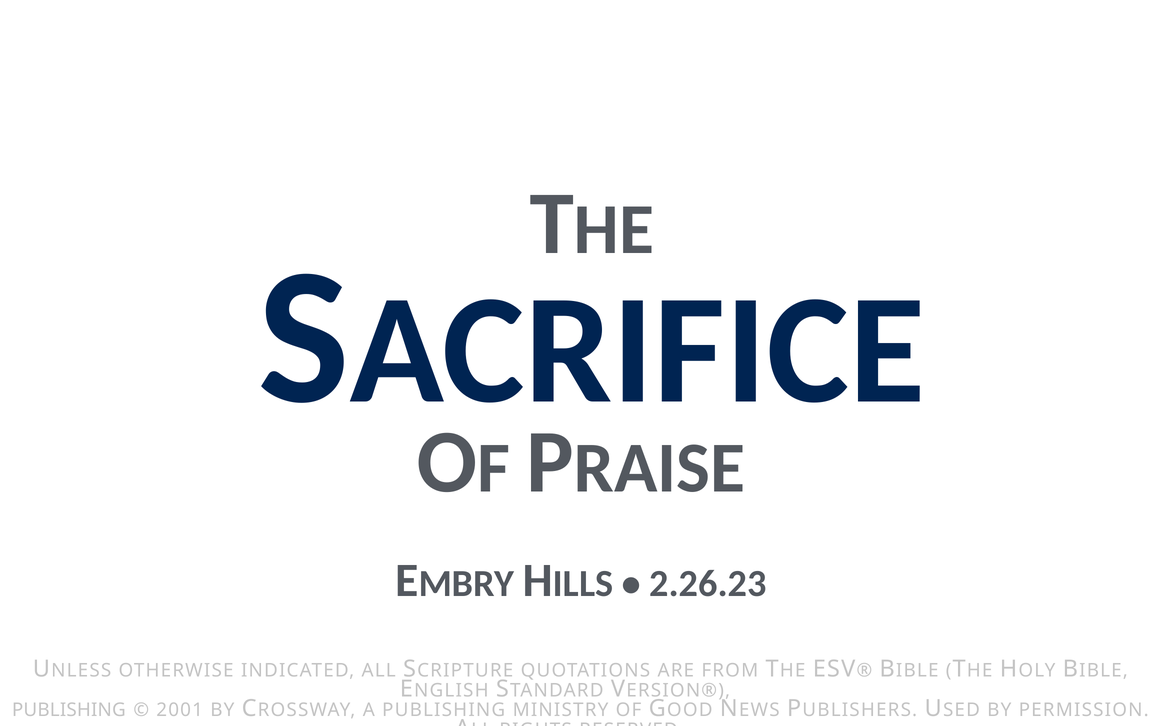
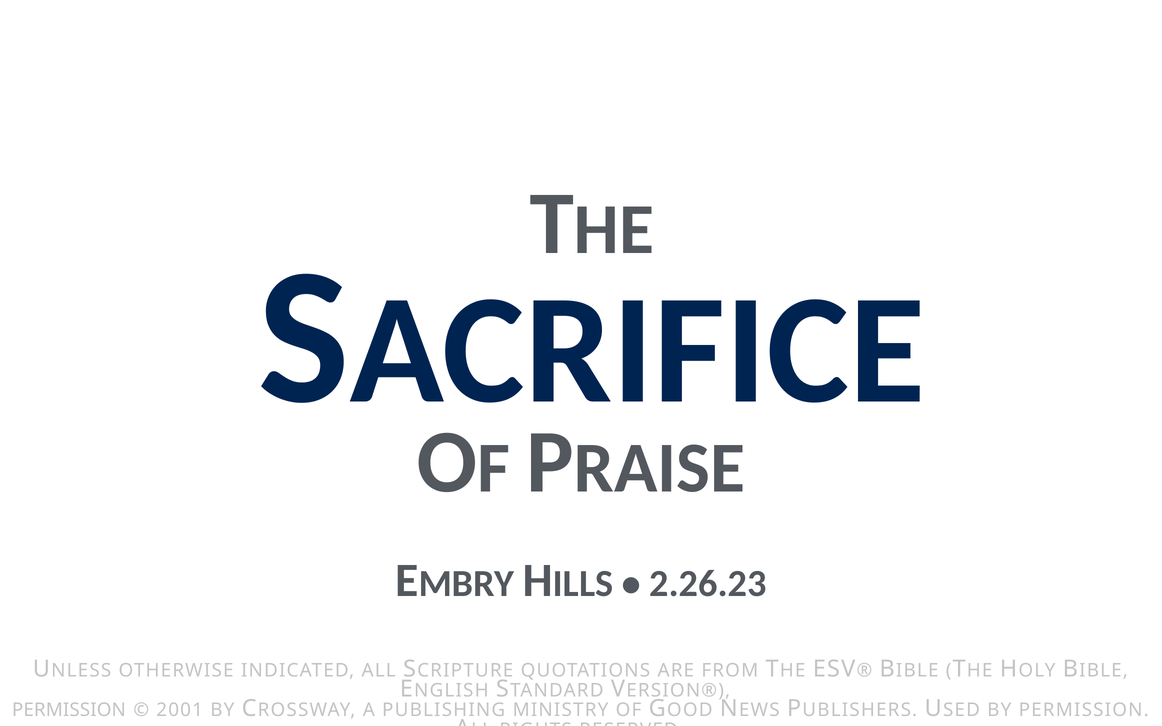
PUBLISHING: PUBLISHING -> PERMISSION (69, 711)
